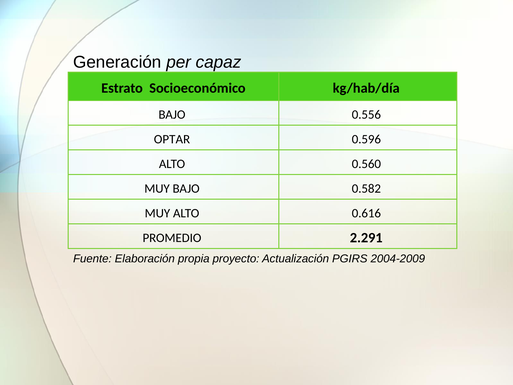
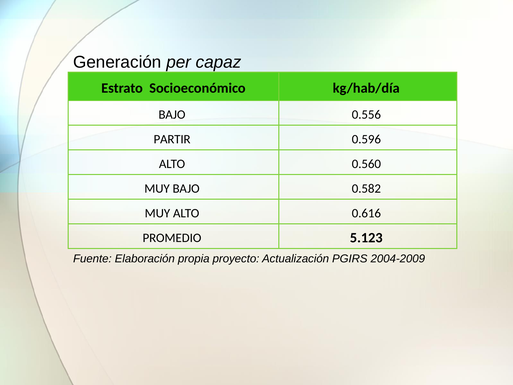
OPTAR: OPTAR -> PARTIR (172, 139)
2.291: 2.291 -> 5.123 (366, 238)
